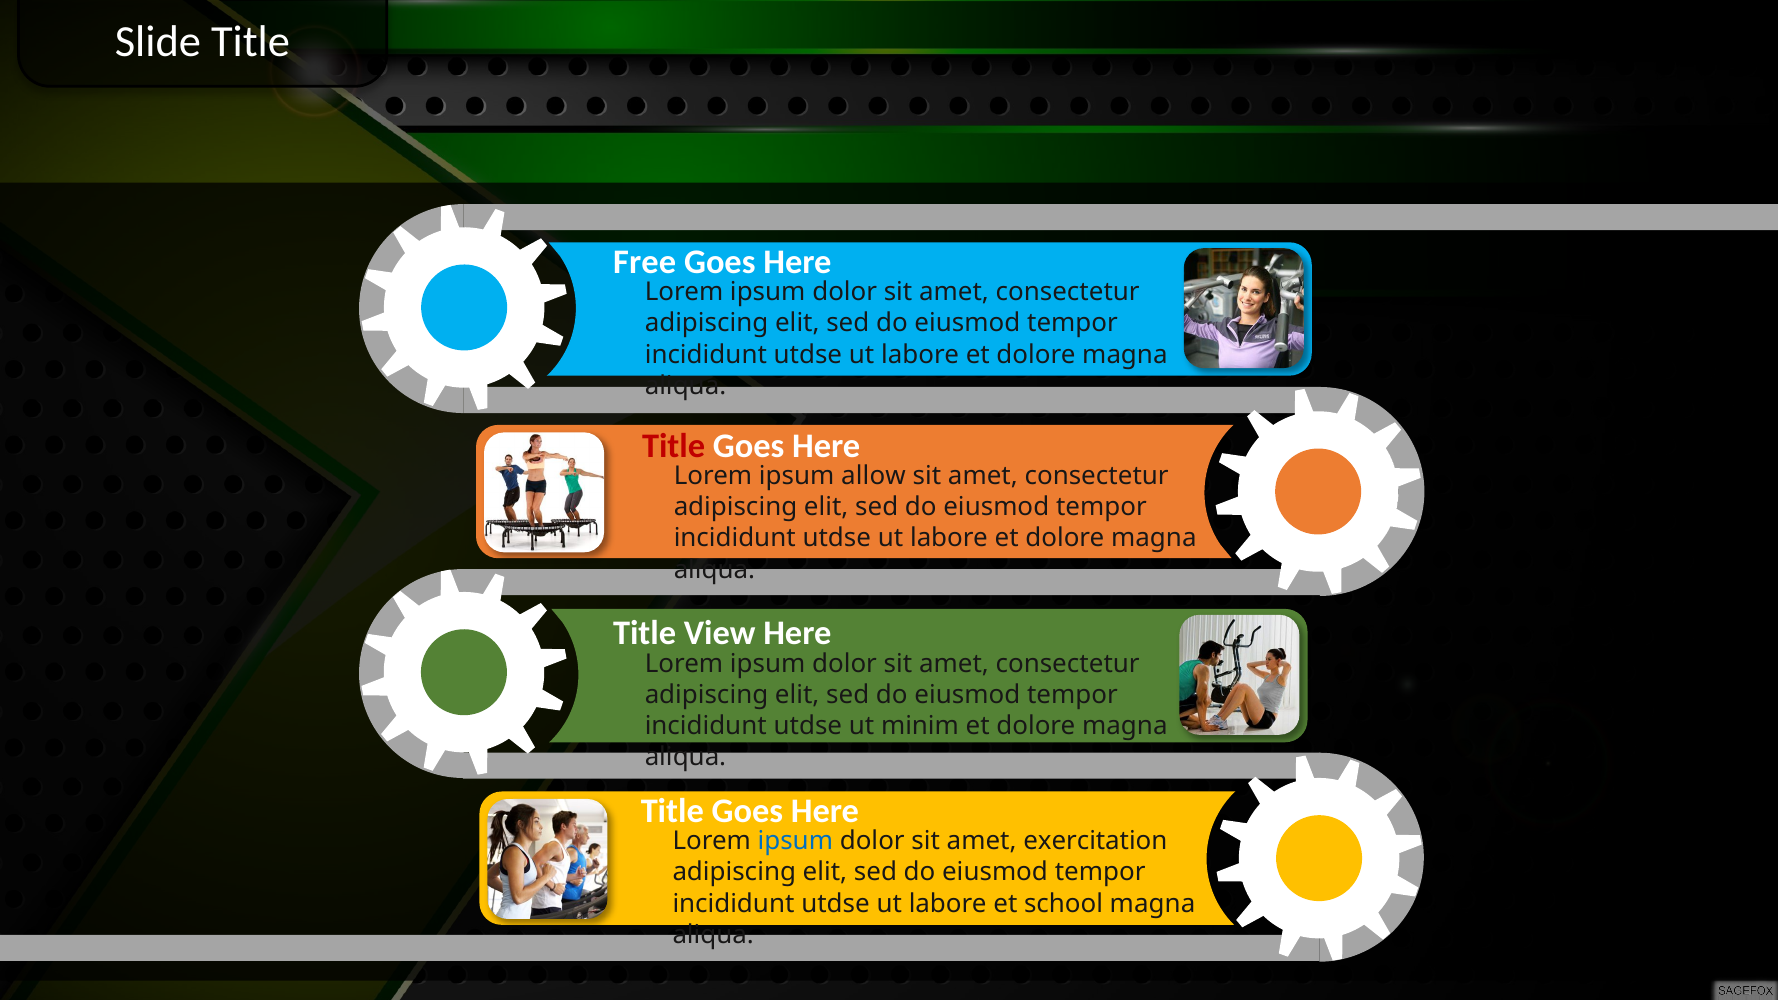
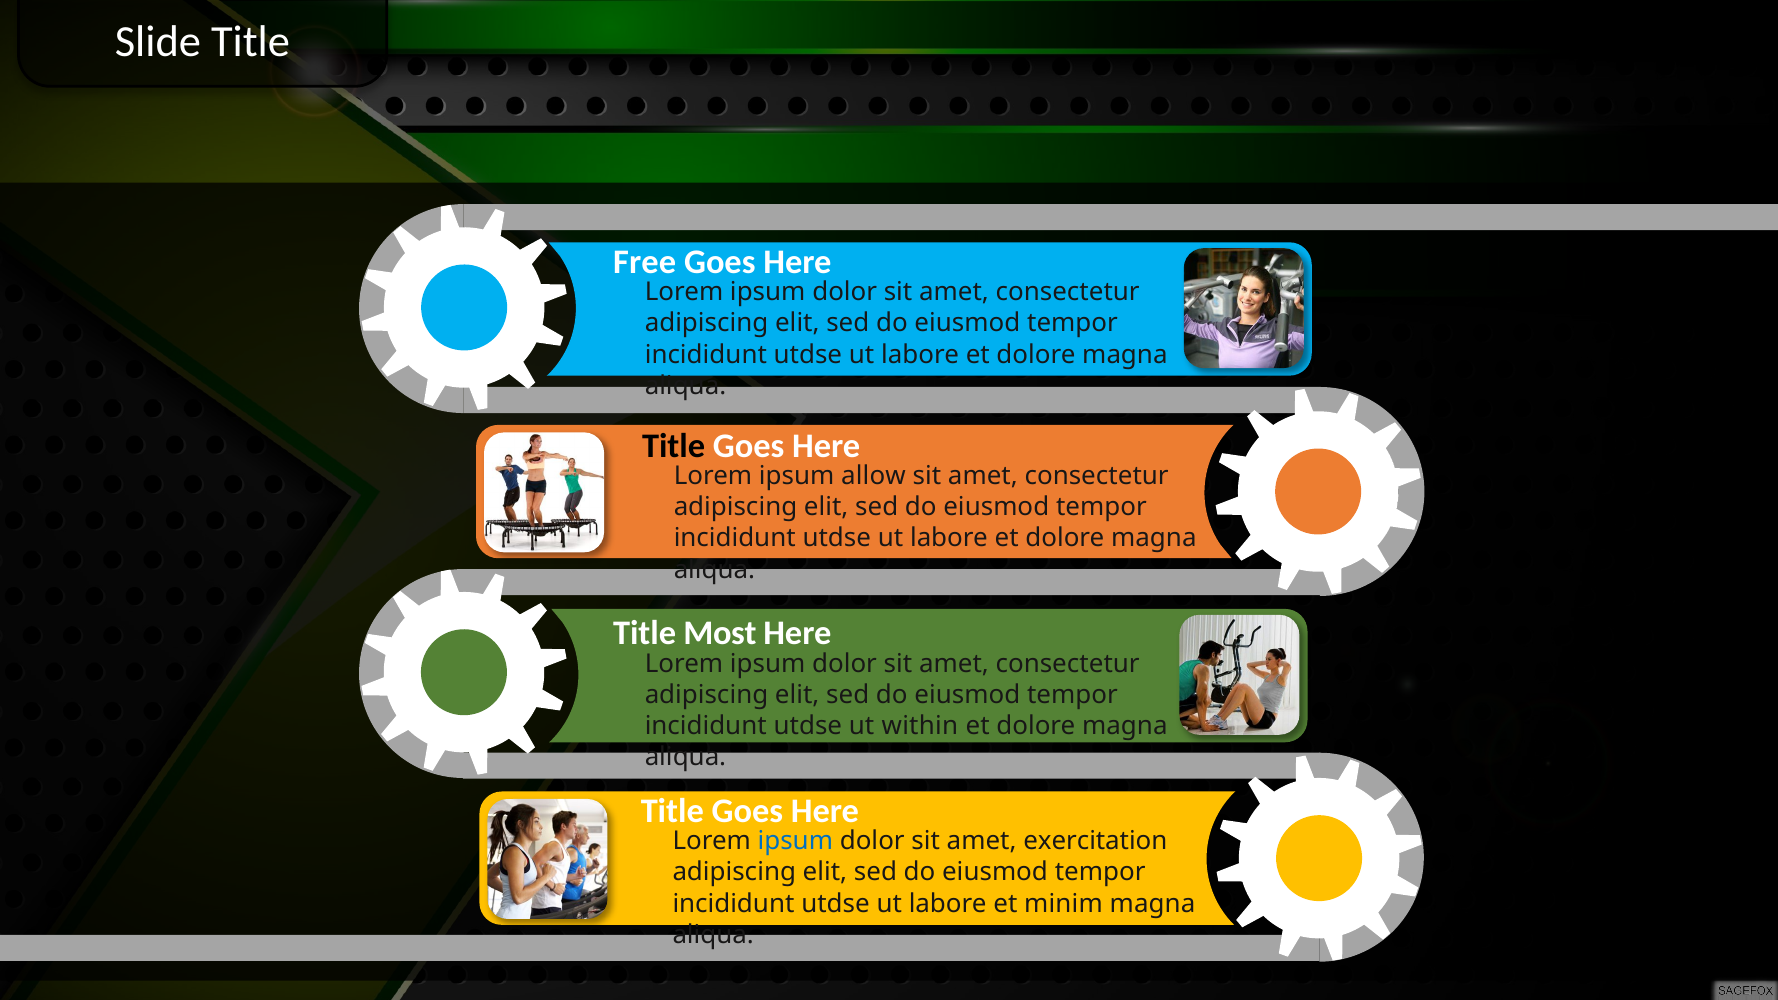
Title colour: red -> black (674, 446)
View: View -> Most (720, 634)
minim: minim -> within (920, 726)
school: school -> minim (1063, 904)
